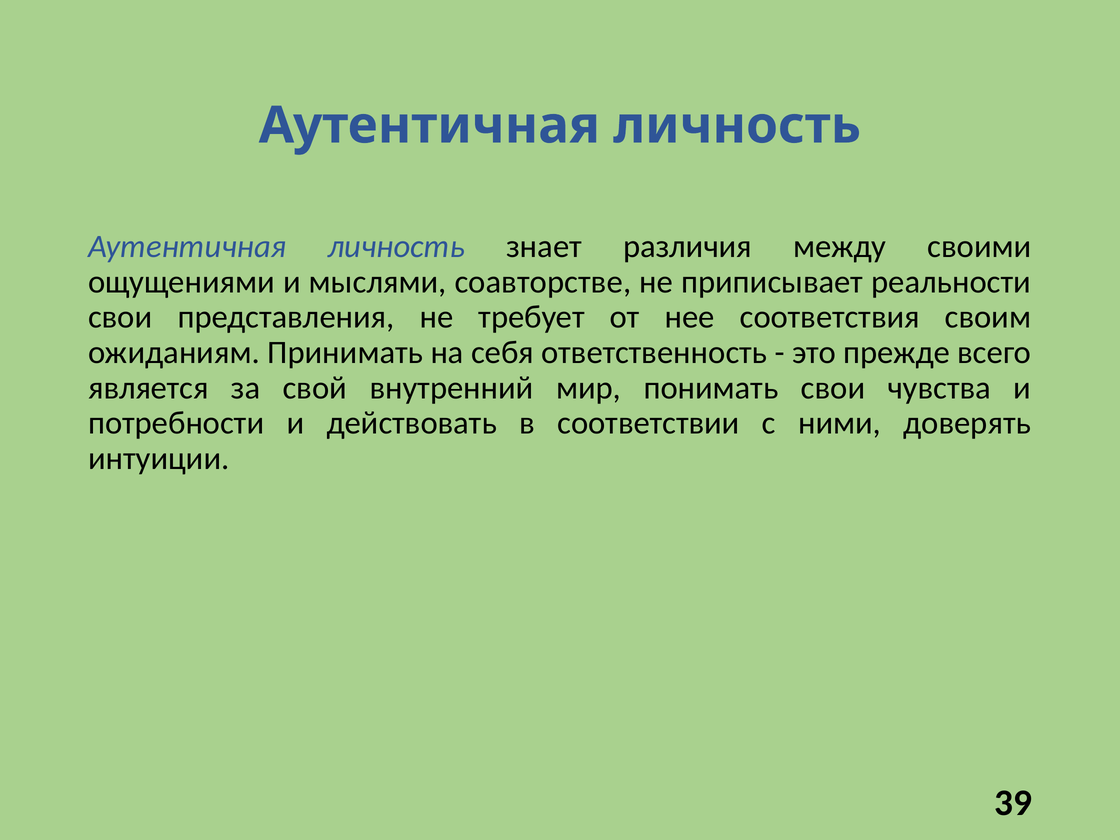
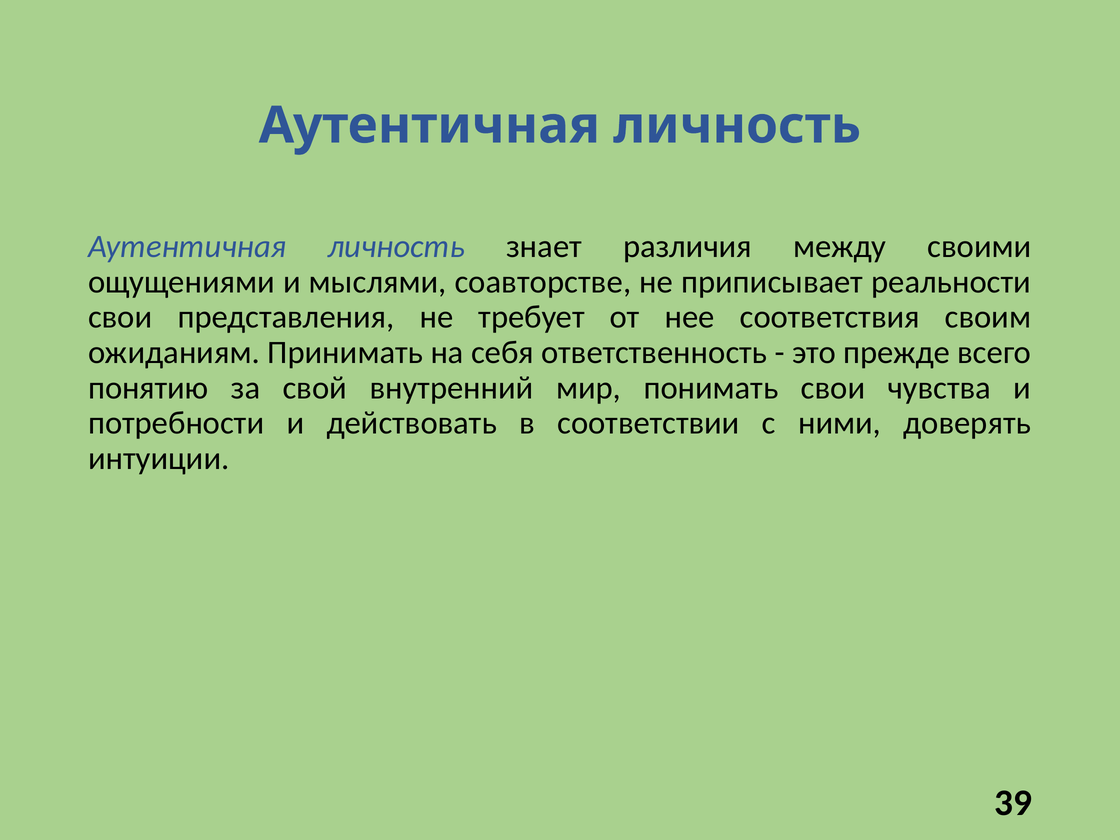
является: является -> понятию (148, 388)
